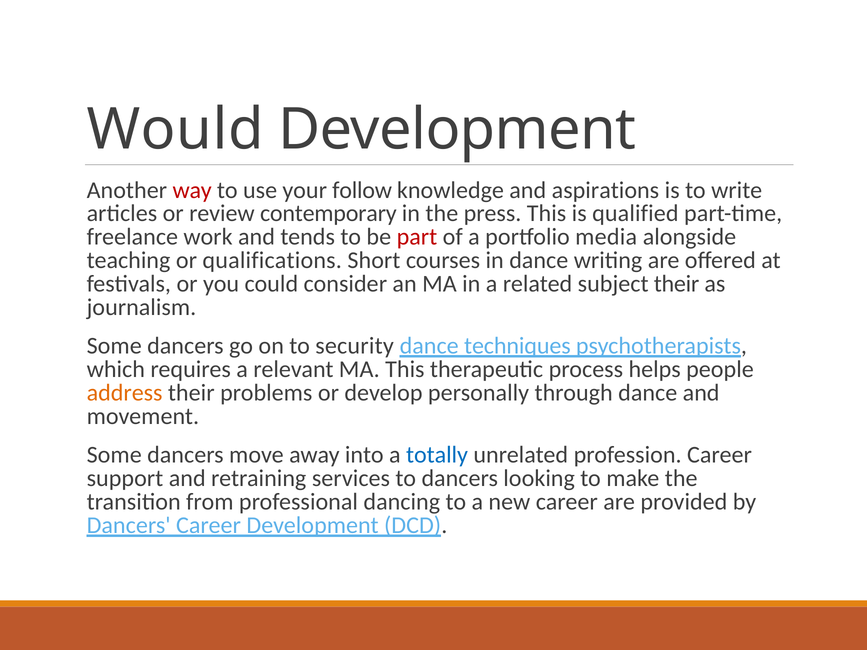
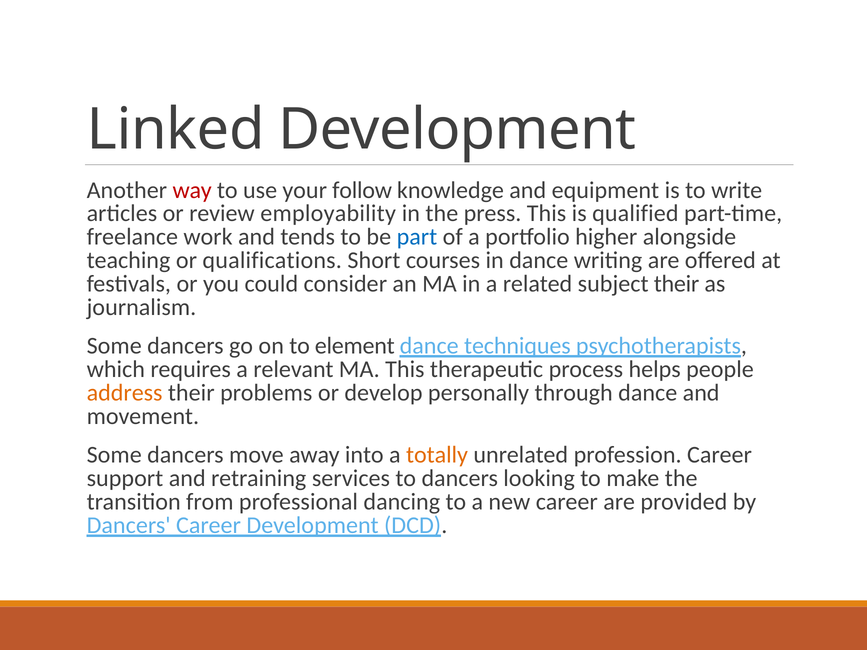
Would: Would -> Linked (176, 130)
aspirations: aspirations -> equipment (605, 190)
contemporary: contemporary -> employability (328, 214)
part colour: red -> blue (417, 237)
media: media -> higher (606, 237)
security: security -> element (355, 346)
totally colour: blue -> orange (437, 455)
